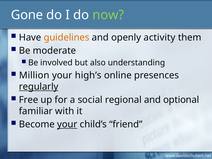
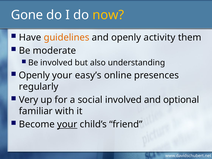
now colour: light green -> yellow (108, 15)
Million: Million -> Openly (34, 75)
high’s: high’s -> easy’s (88, 75)
regularly underline: present -> none (39, 87)
Free: Free -> Very (29, 100)
social regional: regional -> involved (123, 100)
